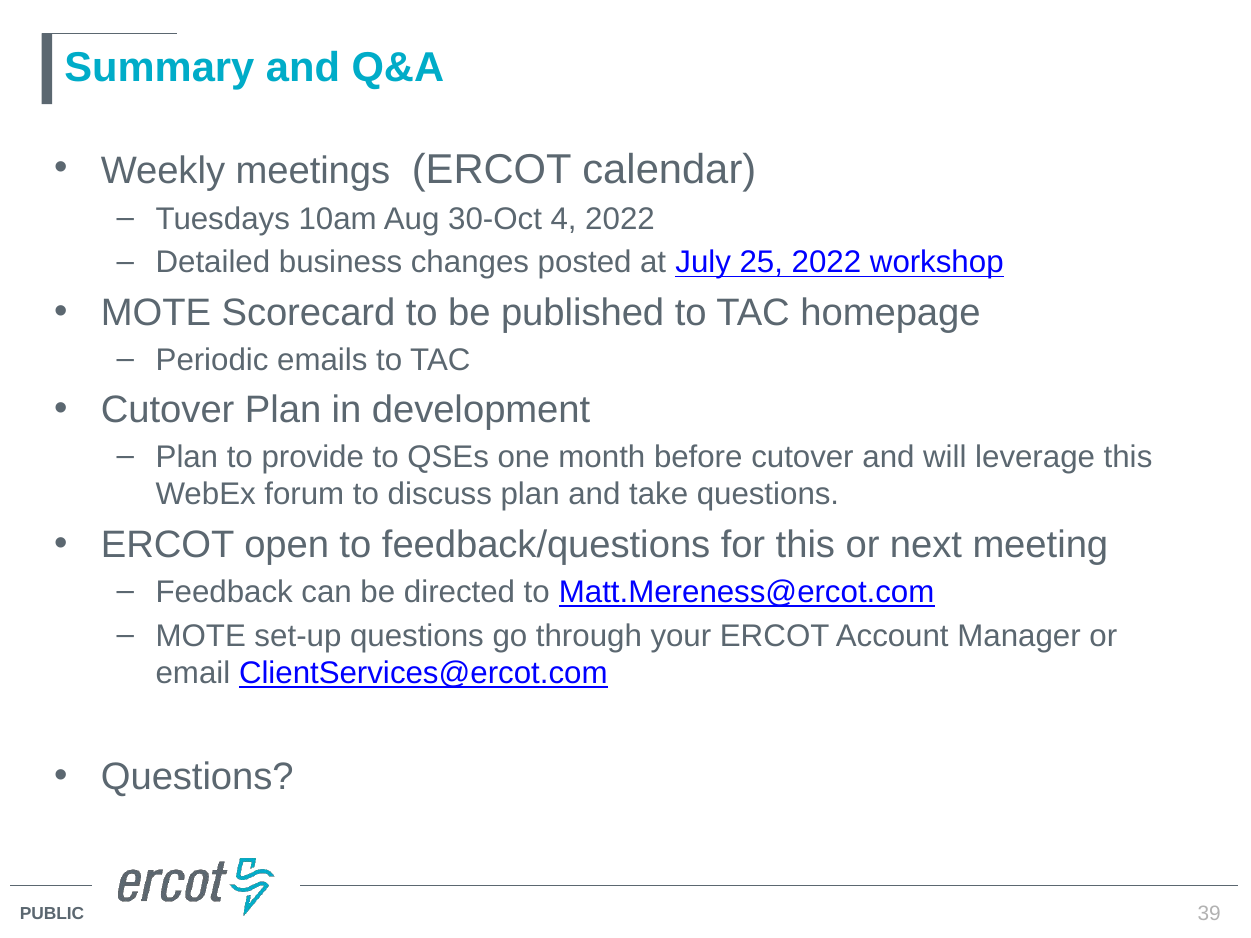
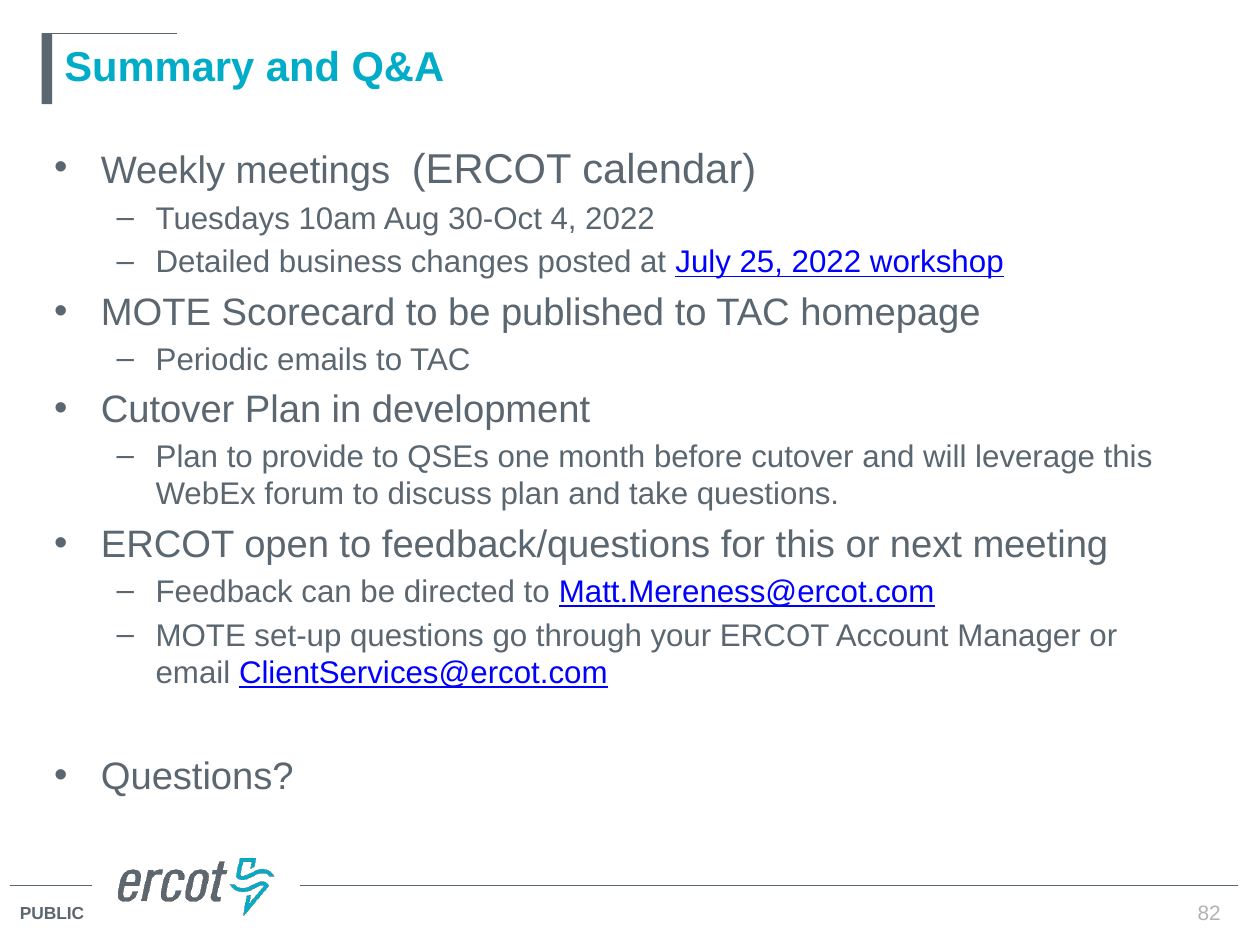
39: 39 -> 82 (1209, 914)
